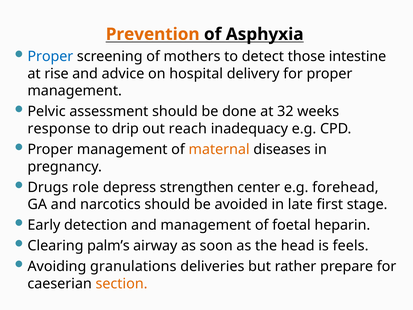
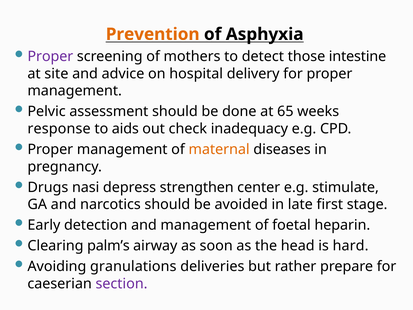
Proper colour: blue -> purple (50, 56)
rise: rise -> site (56, 74)
32: 32 -> 65 (285, 111)
drip: drip -> aids (125, 129)
reach: reach -> check (188, 129)
role: role -> nasi (86, 187)
forehead: forehead -> stimulate (346, 187)
feels: feels -> hard (351, 246)
section colour: orange -> purple (122, 284)
